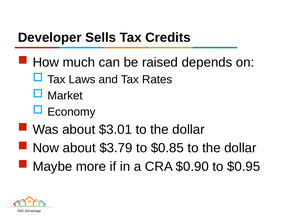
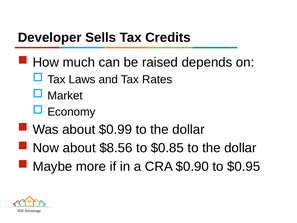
$3.01: $3.01 -> $0.99 (115, 129)
$3.79: $3.79 -> $8.56 (116, 148)
